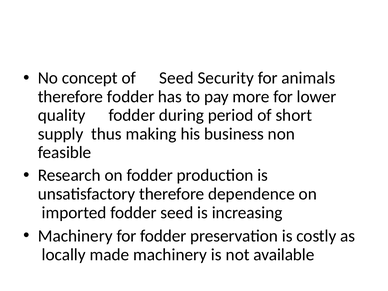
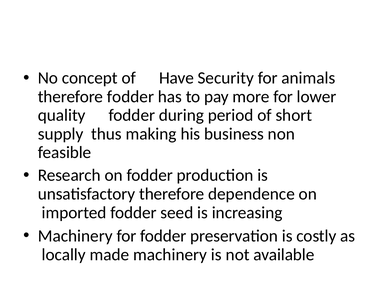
of Seed: Seed -> Have (176, 78)
